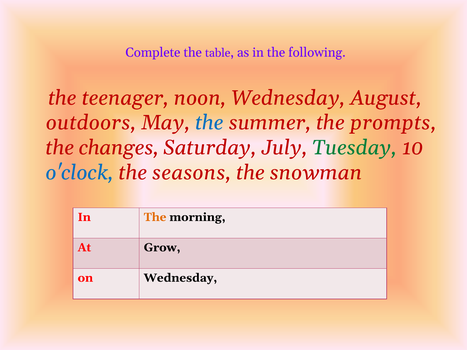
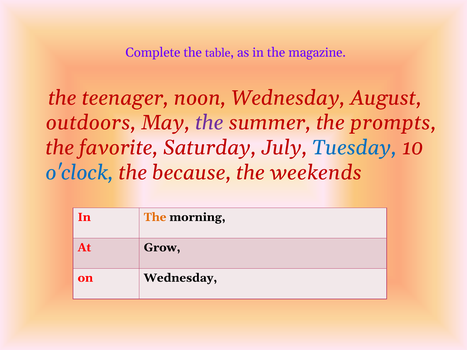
following: following -> magazine (317, 53)
the colour: blue -> purple (209, 123)
changes: changes -> favorite (119, 148)
Tuesday colour: green -> blue (355, 148)
seasons: seasons -> because (192, 173)
snowman: snowman -> weekends (316, 173)
